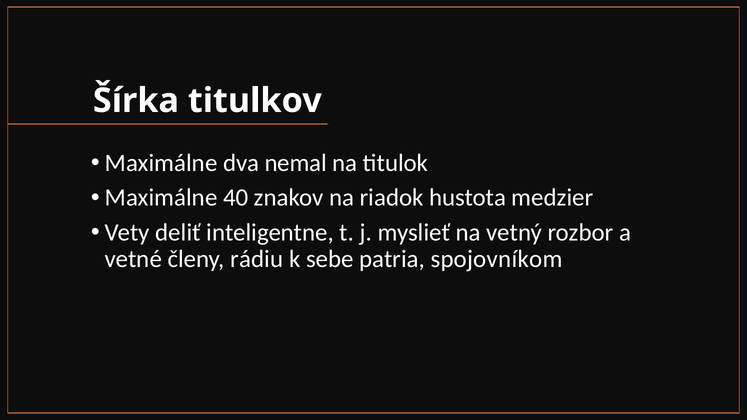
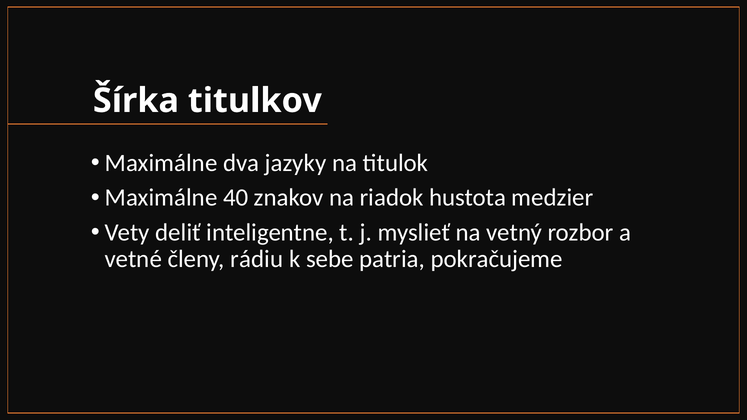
nemal: nemal -> jazyky (295, 163)
spojovníkom: spojovníkom -> pokračujeme (497, 259)
